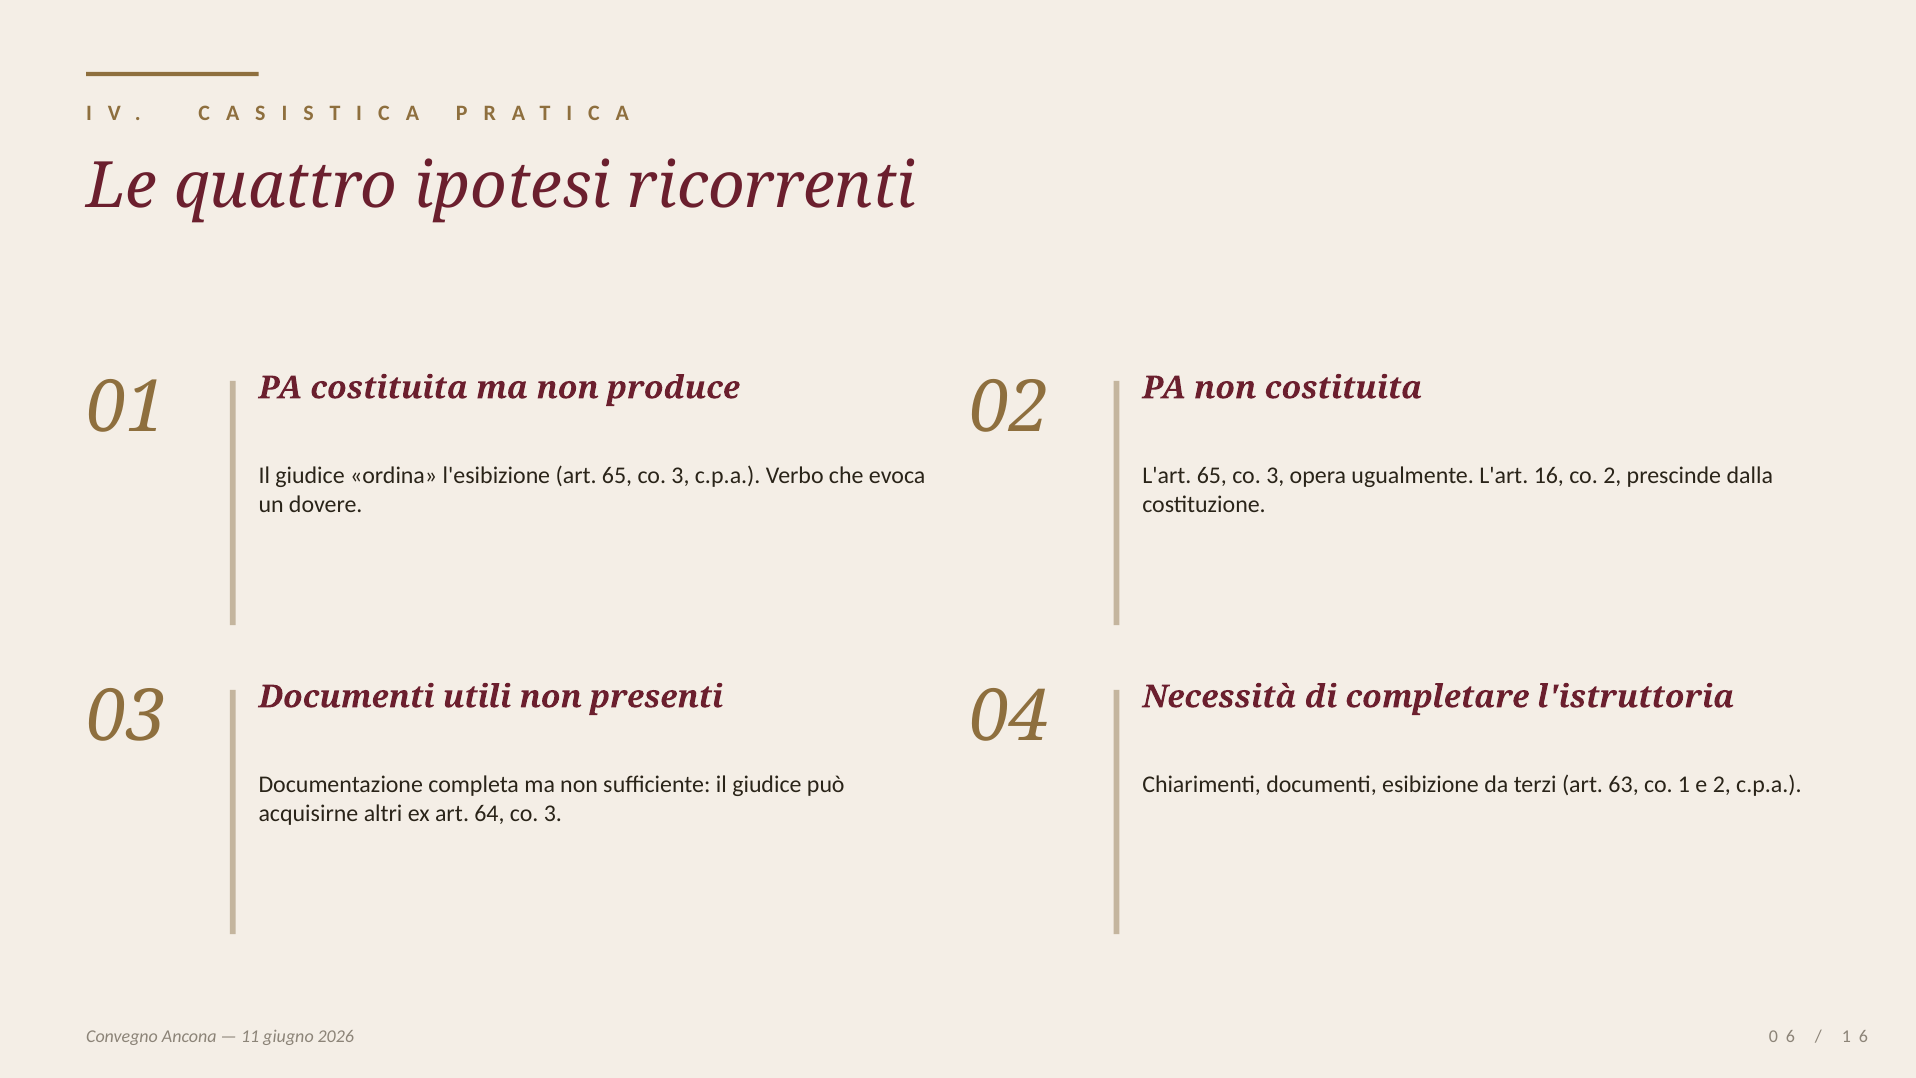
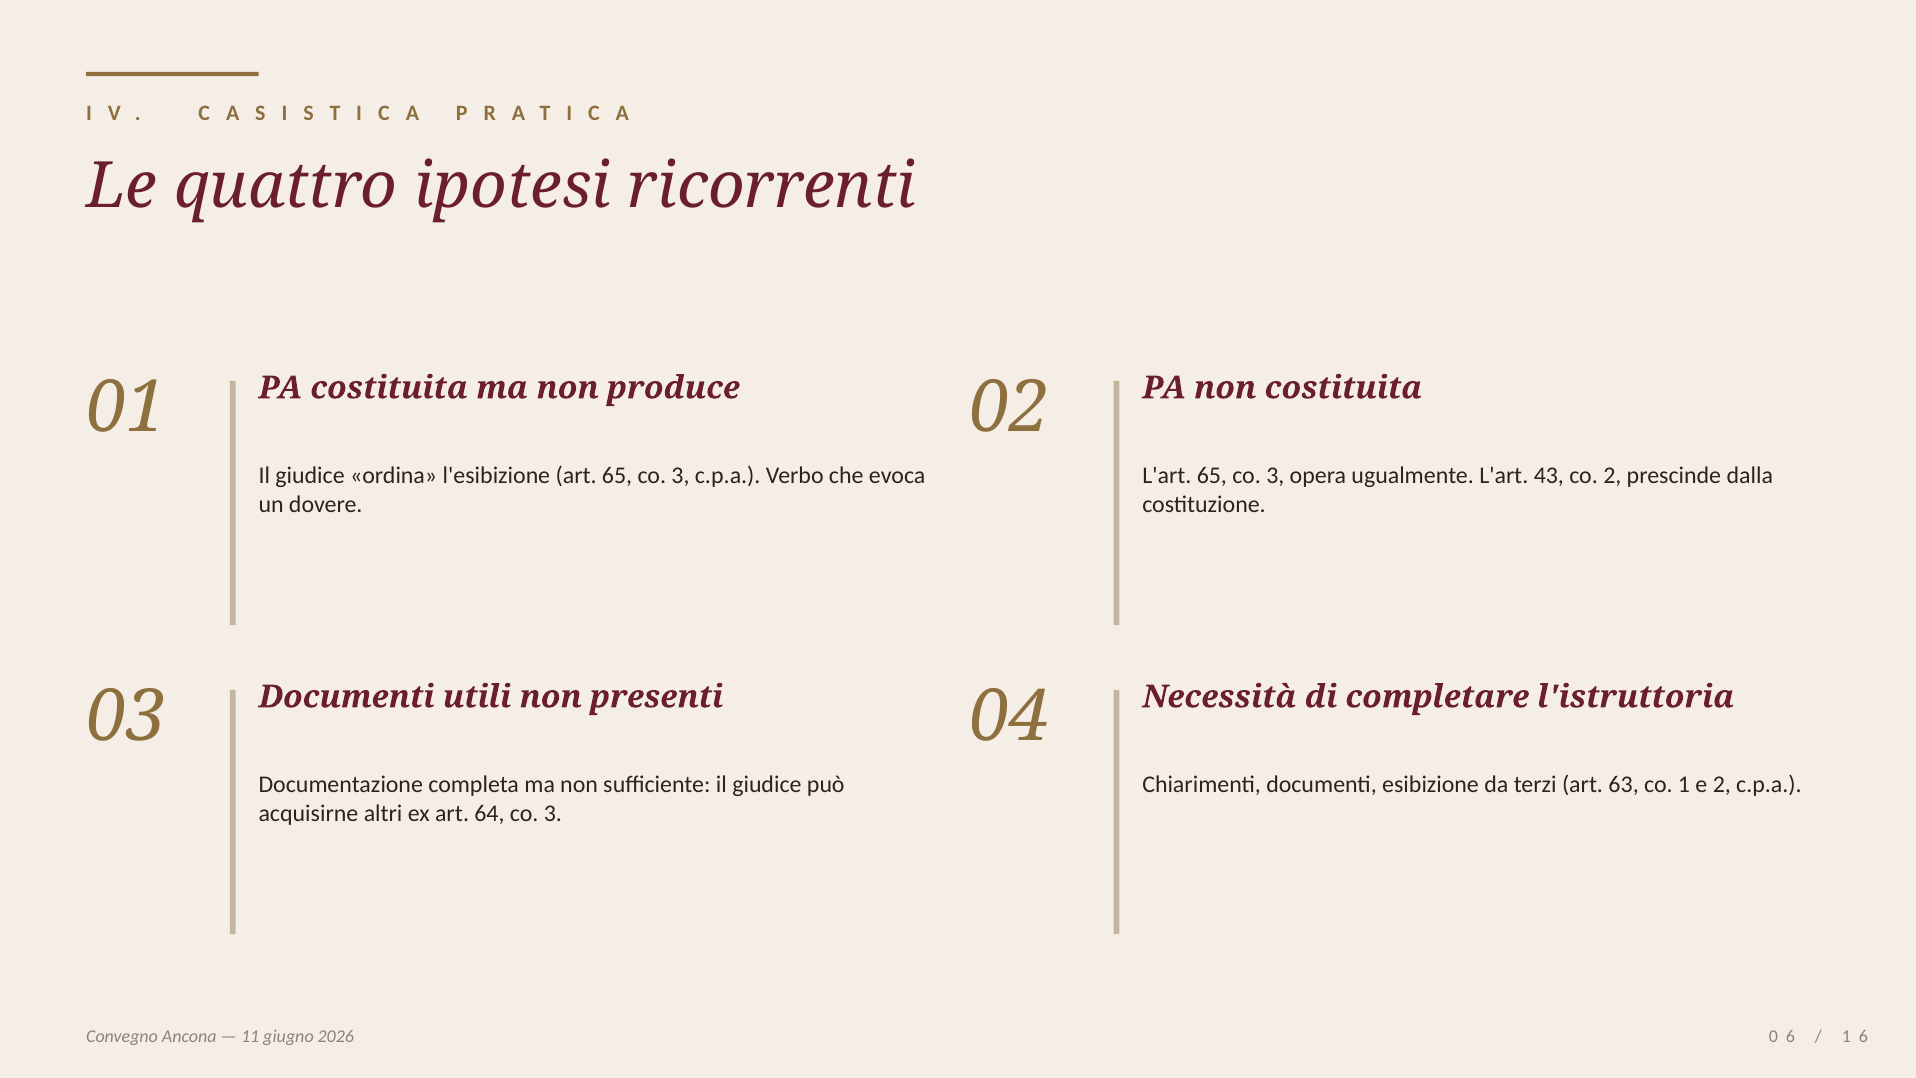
16: 16 -> 43 (1549, 476)
